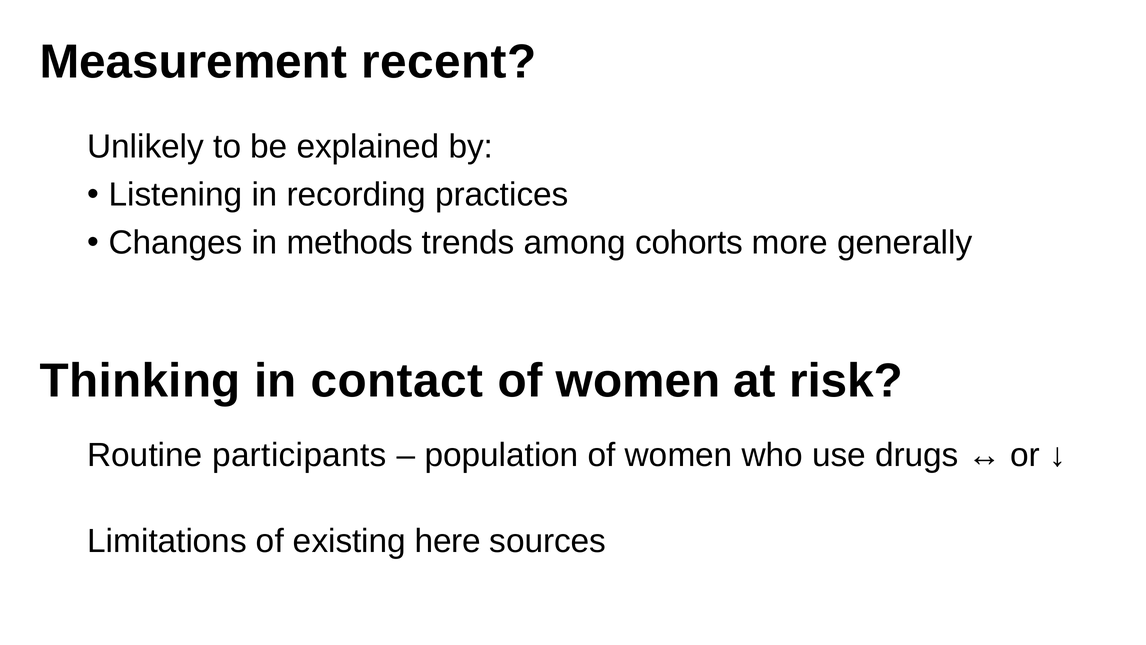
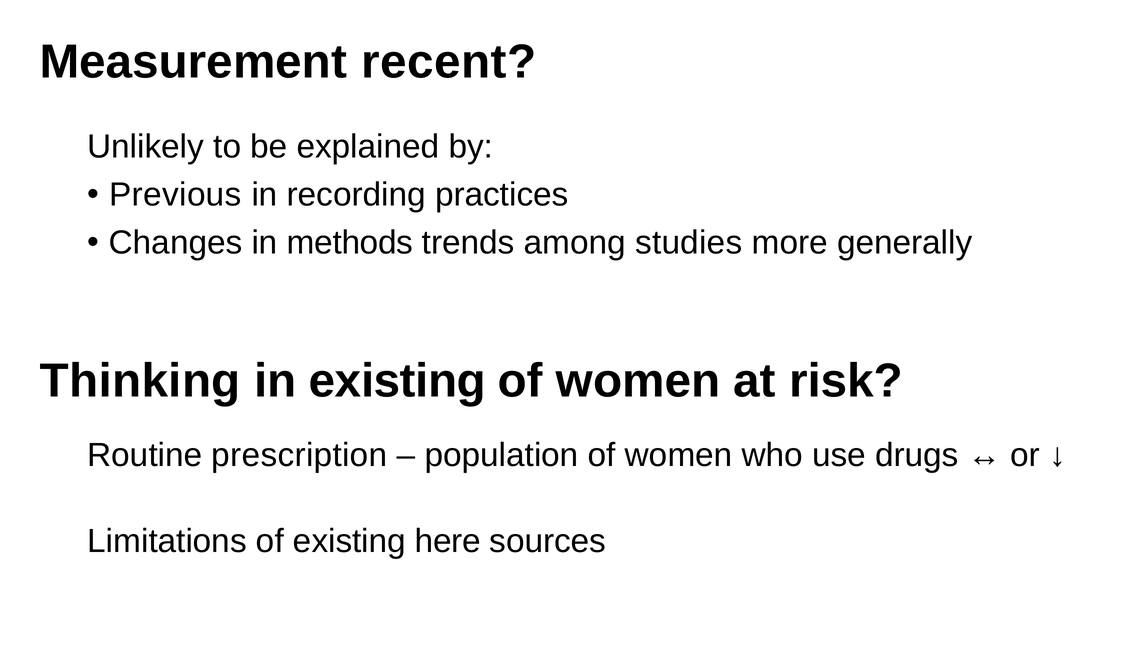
Listening: Listening -> Previous (175, 195)
cohorts: cohorts -> studies (689, 243)
in contact: contact -> existing (397, 381)
participants: participants -> prescription (299, 455)
